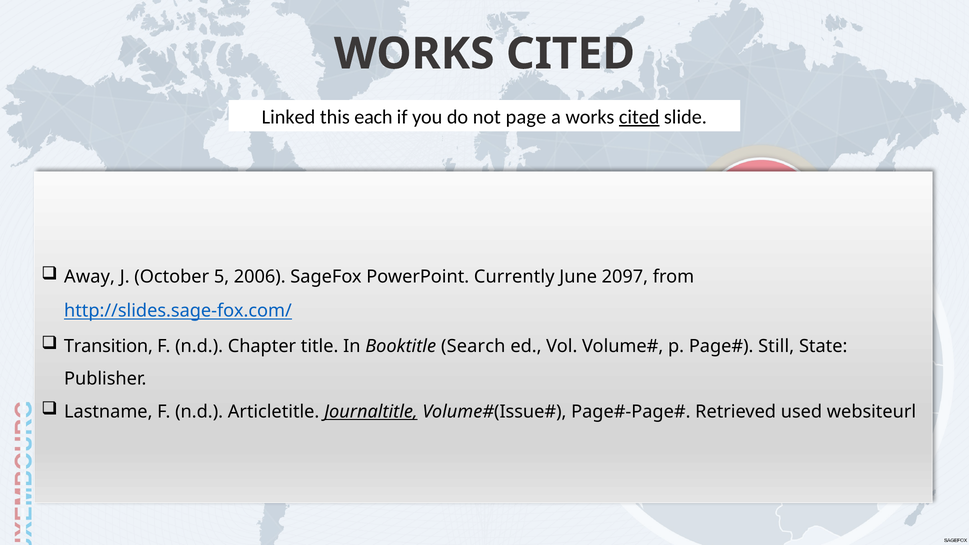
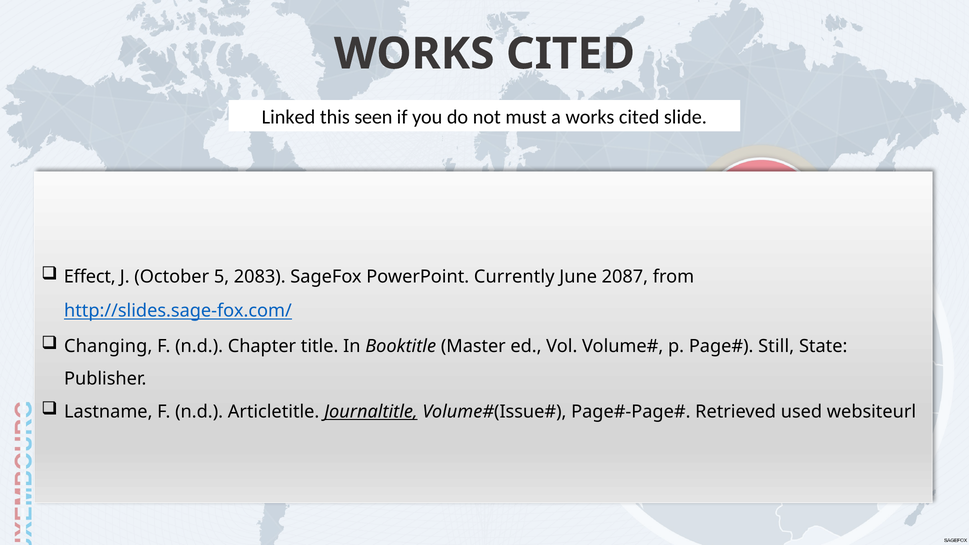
each: each -> seen (373, 117)
page: page -> must (526, 117)
cited underline: present -> none (639, 117)
Away: Away -> Effect (90, 277)
2006: 2006 -> 2083 (260, 277)
2097: 2097 -> 2087 (625, 277)
Transition: Transition -> Changing (108, 346)
Search: Search -> Master (473, 346)
